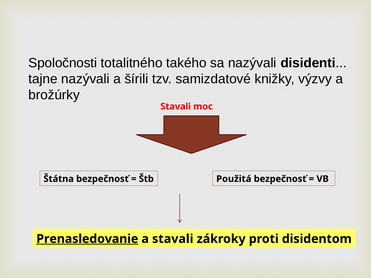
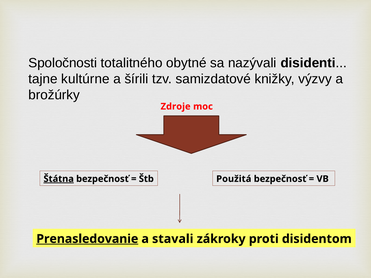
takého: takého -> obytné (186, 63)
tajne nazývali: nazývali -> kultúrne (85, 79)
Stavali: Stavali -> Zdroje (176, 107)
Štátna underline: none -> present (59, 179)
